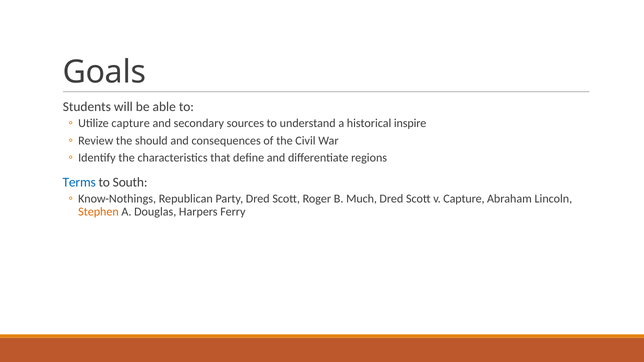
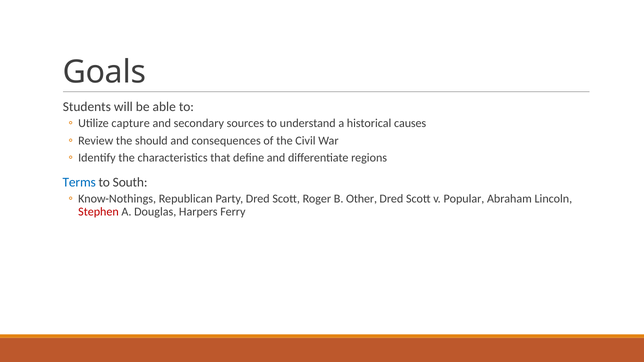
inspire: inspire -> causes (410, 124)
Much: Much -> Other (362, 199)
v Capture: Capture -> Popular (464, 199)
Stephen colour: orange -> red (98, 212)
